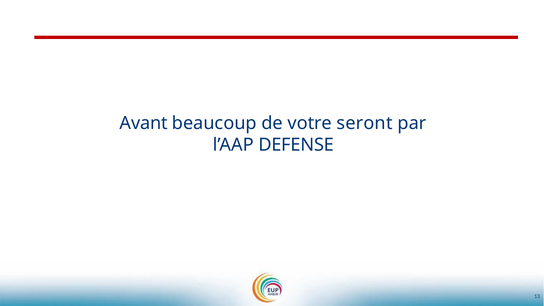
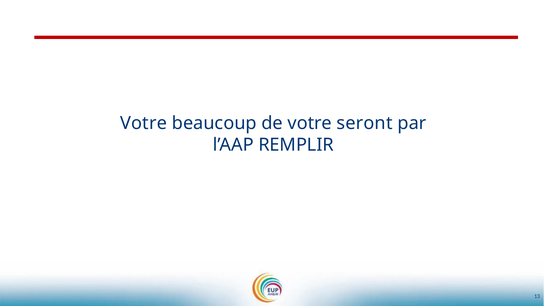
Avant: Avant -> Votre (143, 123)
DEFENSE: DEFENSE -> REMPLIR (296, 145)
